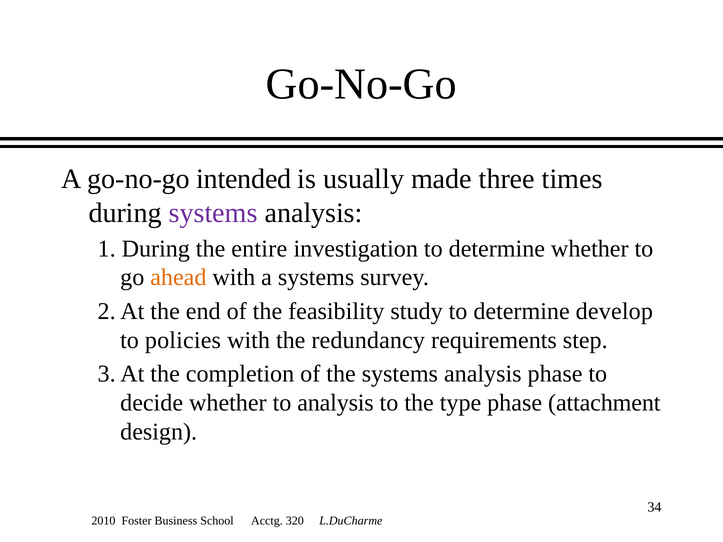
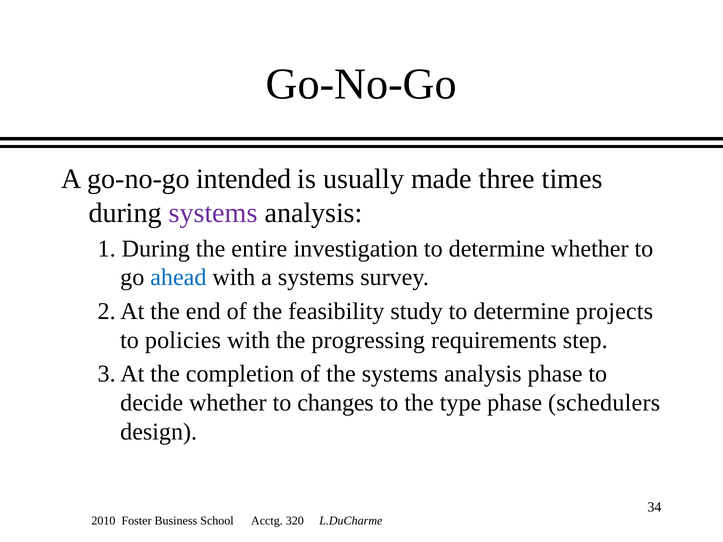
ahead colour: orange -> blue (178, 278)
develop: develop -> projects (614, 311)
redundancy: redundancy -> progressing (368, 340)
to analysis: analysis -> changes (336, 403)
attachment: attachment -> schedulers (604, 403)
